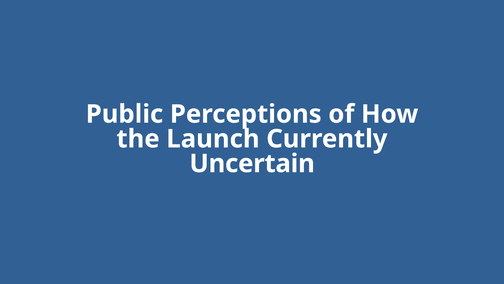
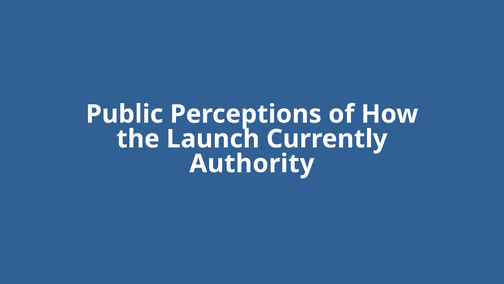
Uncertain: Uncertain -> Authority (252, 163)
